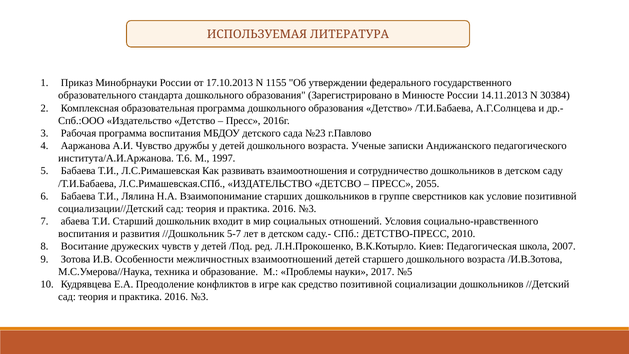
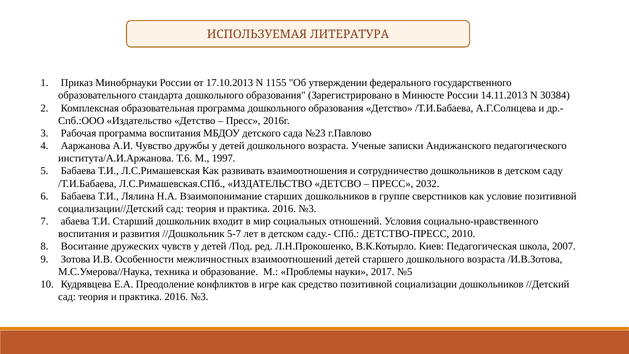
2055: 2055 -> 2032 (428, 183)
